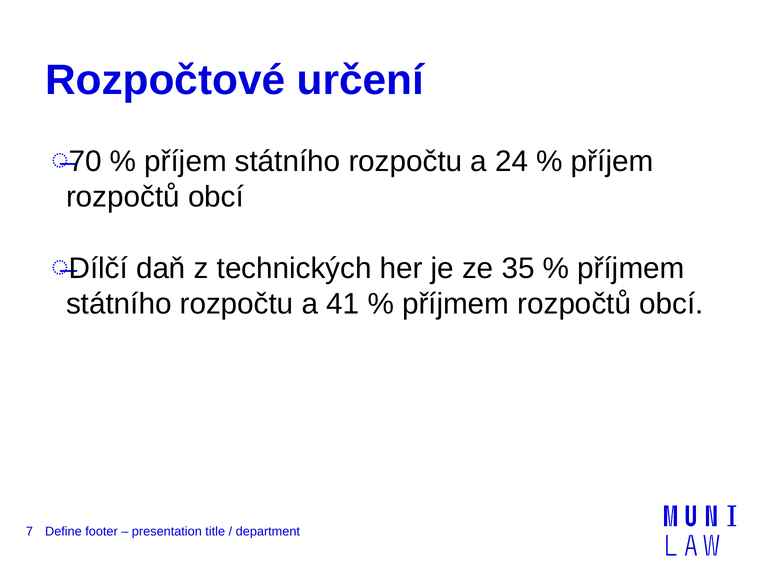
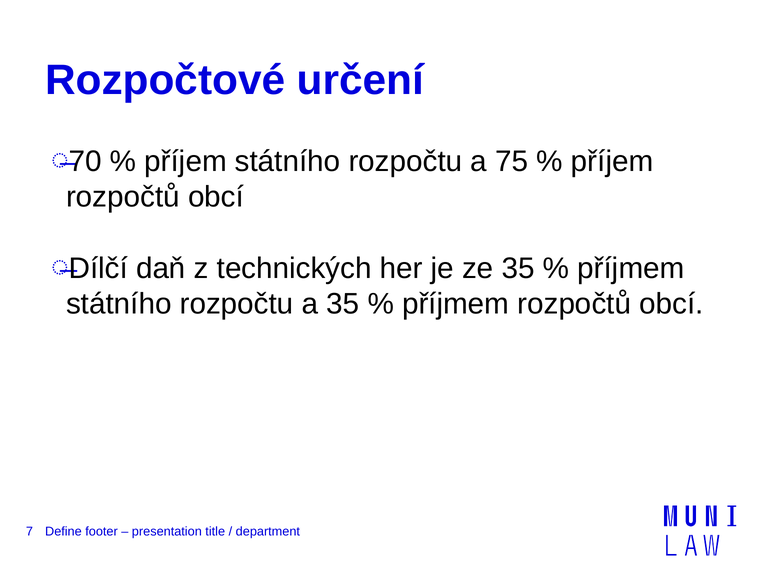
24: 24 -> 75 (512, 161)
a 41: 41 -> 35 (343, 304)
